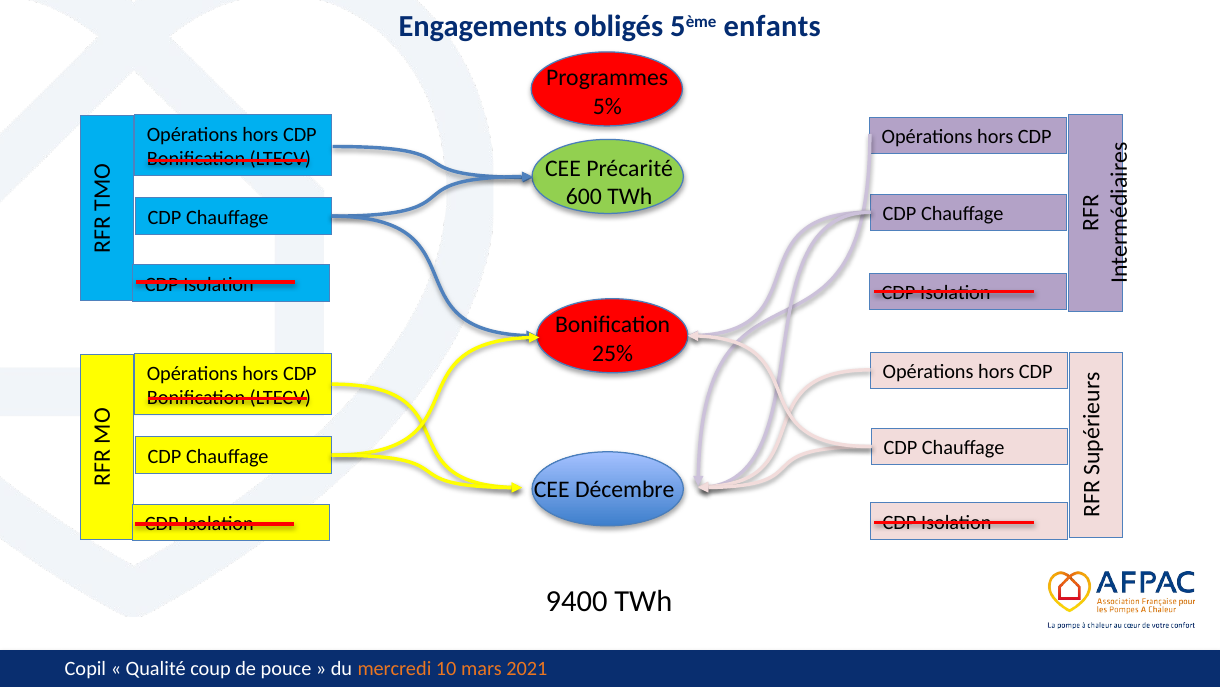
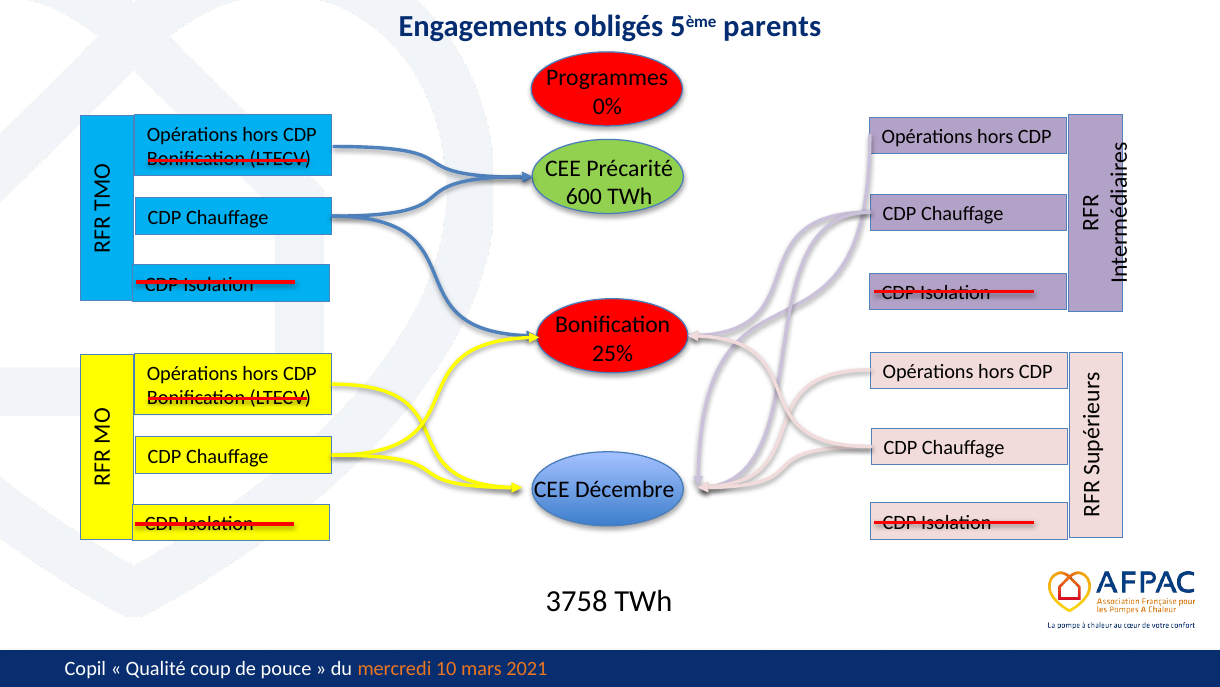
enfants: enfants -> parents (772, 26)
5%: 5% -> 0% (607, 106)
9400: 9400 -> 3758 (577, 601)
